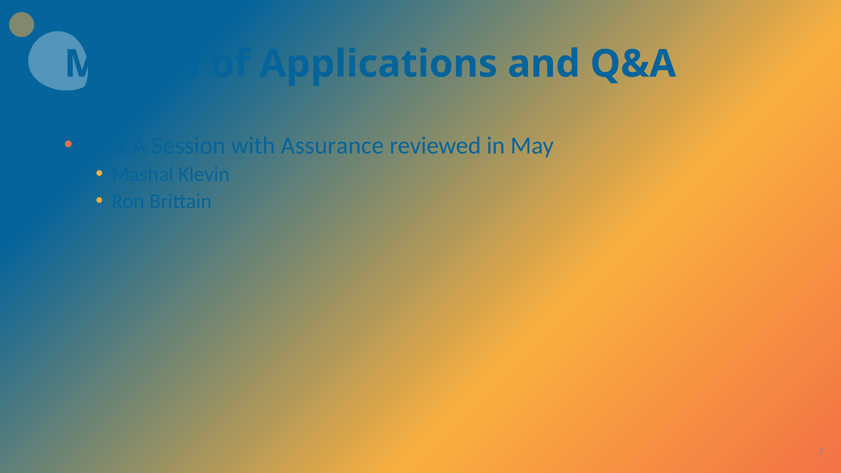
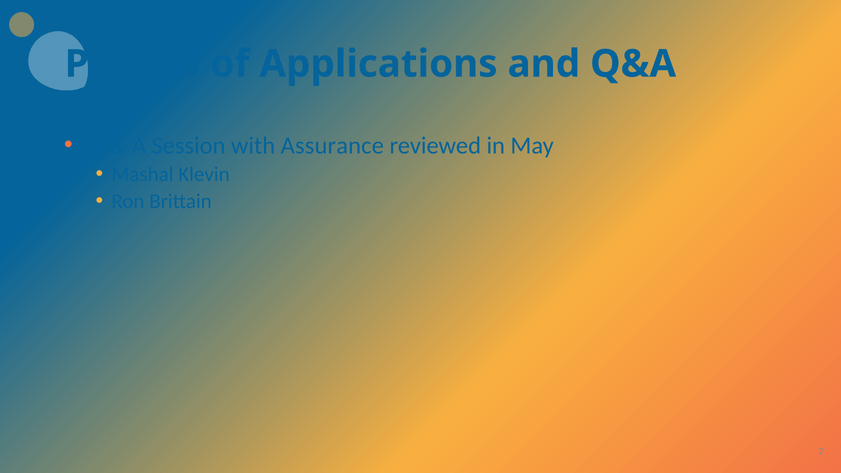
Mental: Mental -> Person (132, 64)
